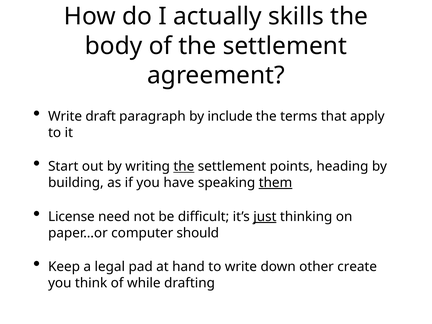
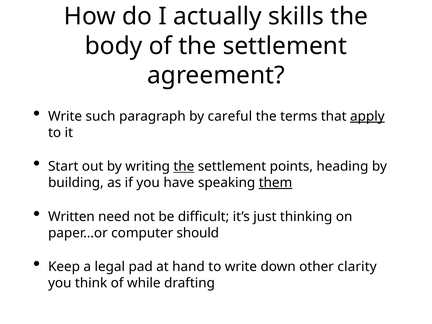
draft: draft -> such (101, 116)
include: include -> careful (230, 116)
apply underline: none -> present (367, 116)
License: License -> Written (71, 217)
just underline: present -> none (265, 217)
create: create -> clarity (357, 267)
